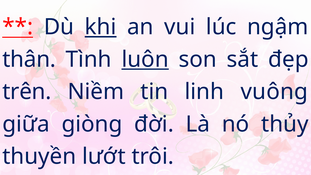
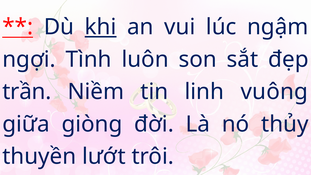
thân: thân -> ngợi (29, 59)
luôn underline: present -> none (145, 59)
trên: trên -> trần (27, 92)
